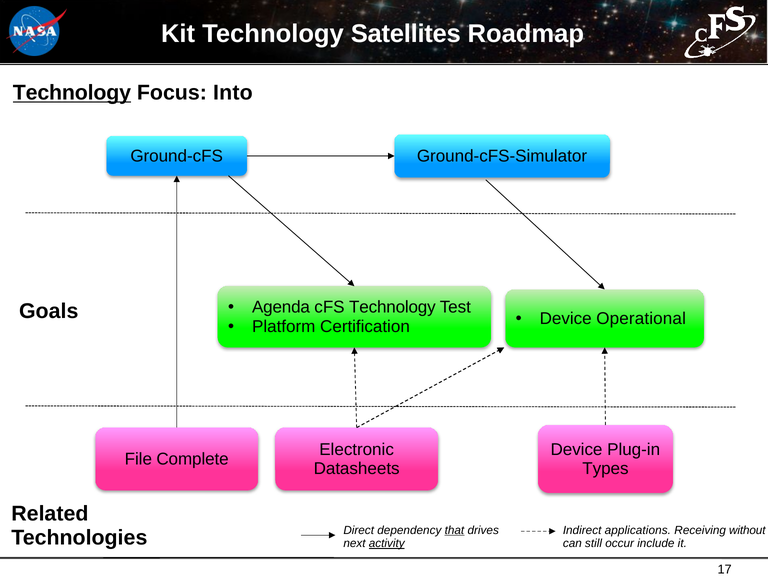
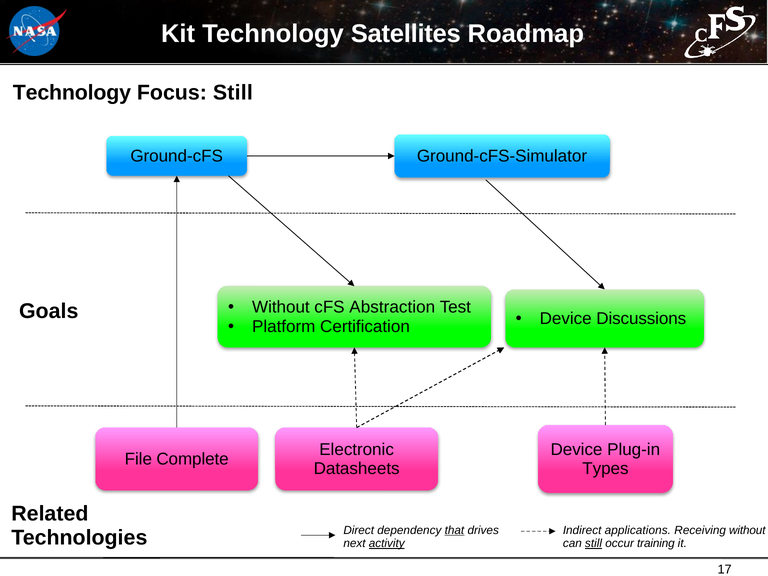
Technology underline: present -> none (72, 93)
Focus Into: Into -> Still (233, 93)
Agenda: Agenda -> Without (281, 307)
cFS Technology: Technology -> Abstraction (392, 307)
Operational: Operational -> Discussions (641, 319)
still underline: none -> present (594, 543)
include: include -> training (656, 543)
